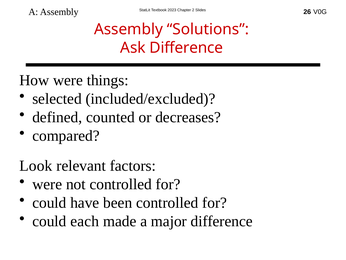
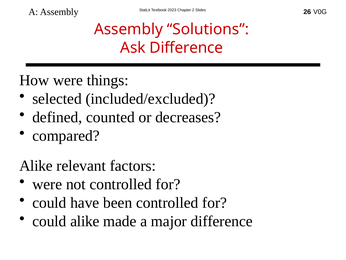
Look: Look -> Alike (36, 166)
could each: each -> alike (85, 221)
